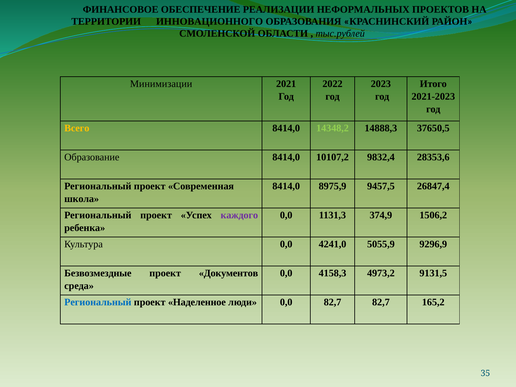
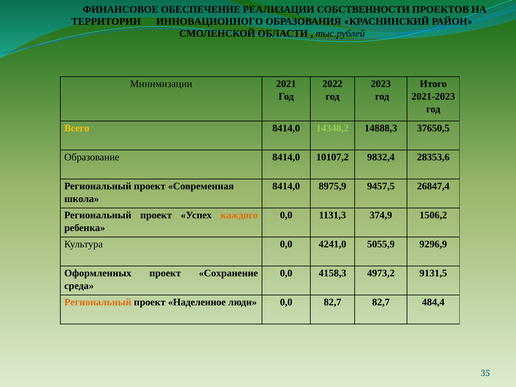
НЕФОРМАЛЬНЫХ: НЕФОРМАЛЬНЫХ -> СОБСТВЕННОСТИ (363, 10)
каждого colour: purple -> orange (239, 215)
Безвозмездные: Безвозмездные -> Оформленных (98, 273)
Документов: Документов -> Сохранение (228, 273)
Региональный colour: blue -> orange (98, 302)
165,2: 165,2 -> 484,4 (433, 302)
